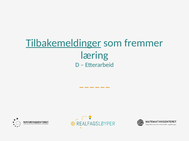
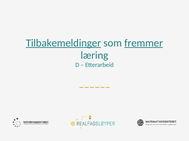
fremmer underline: none -> present (144, 43)
